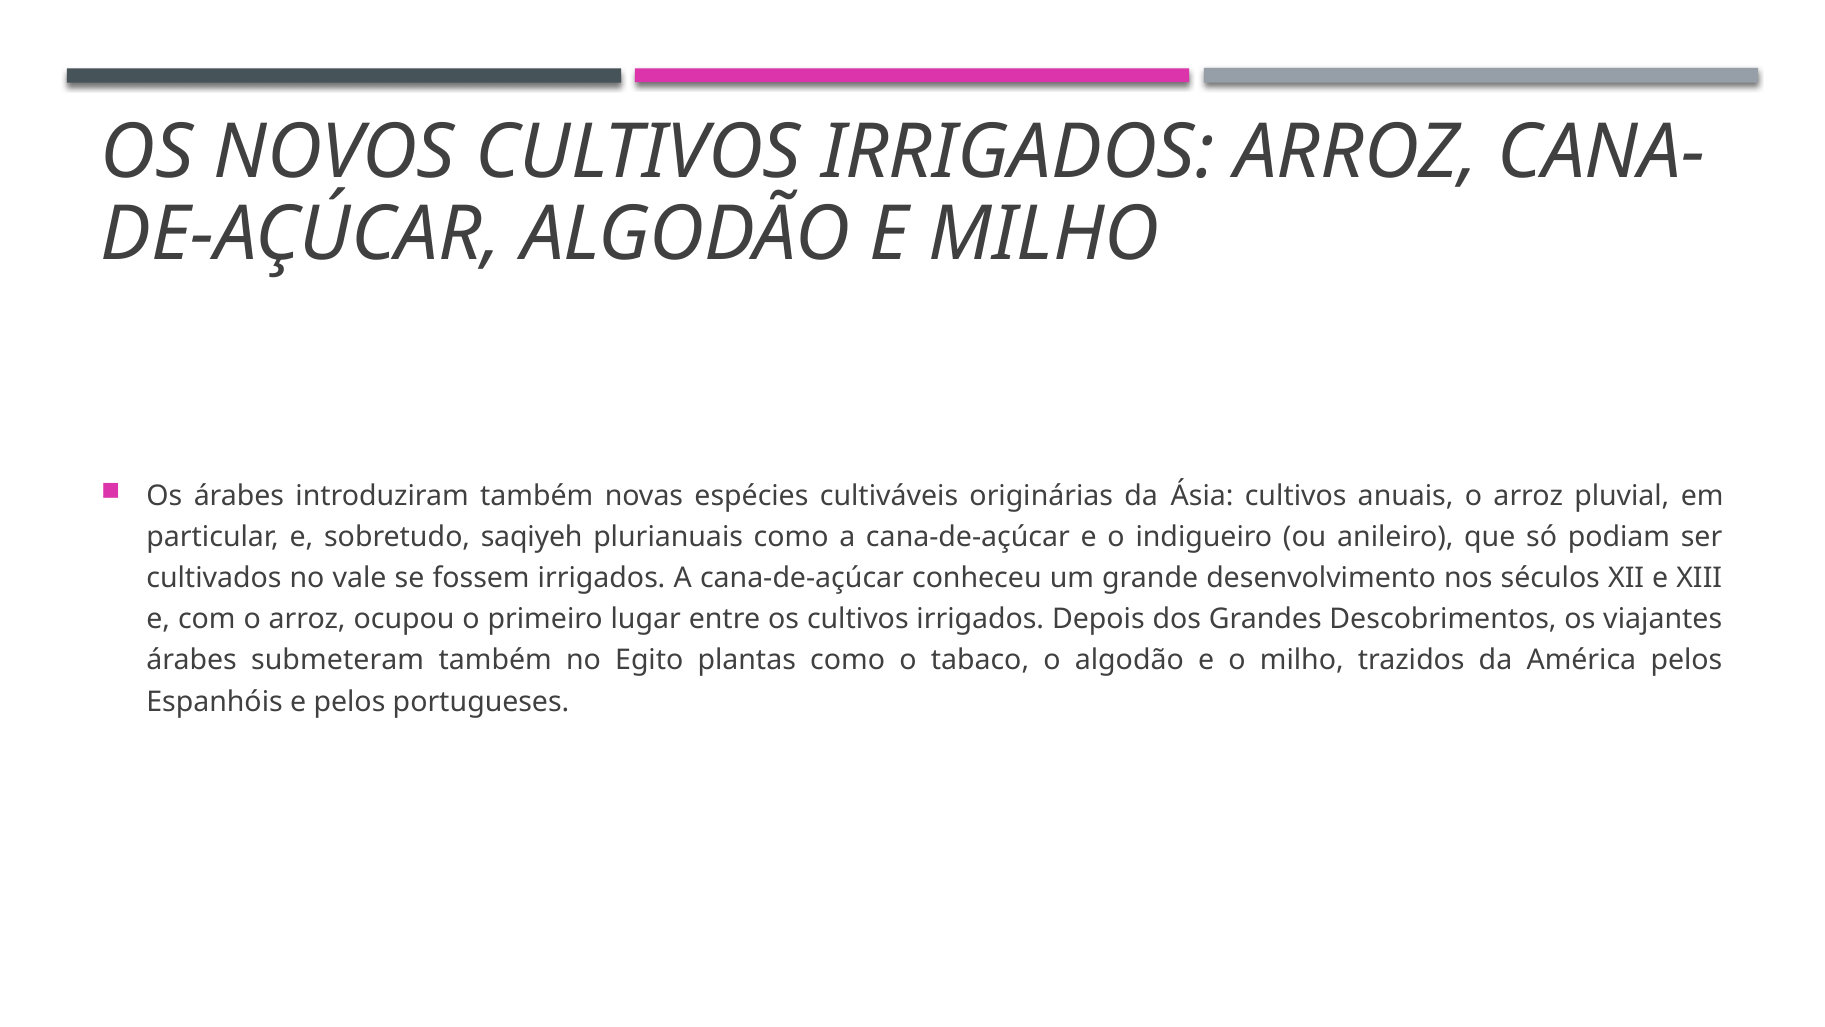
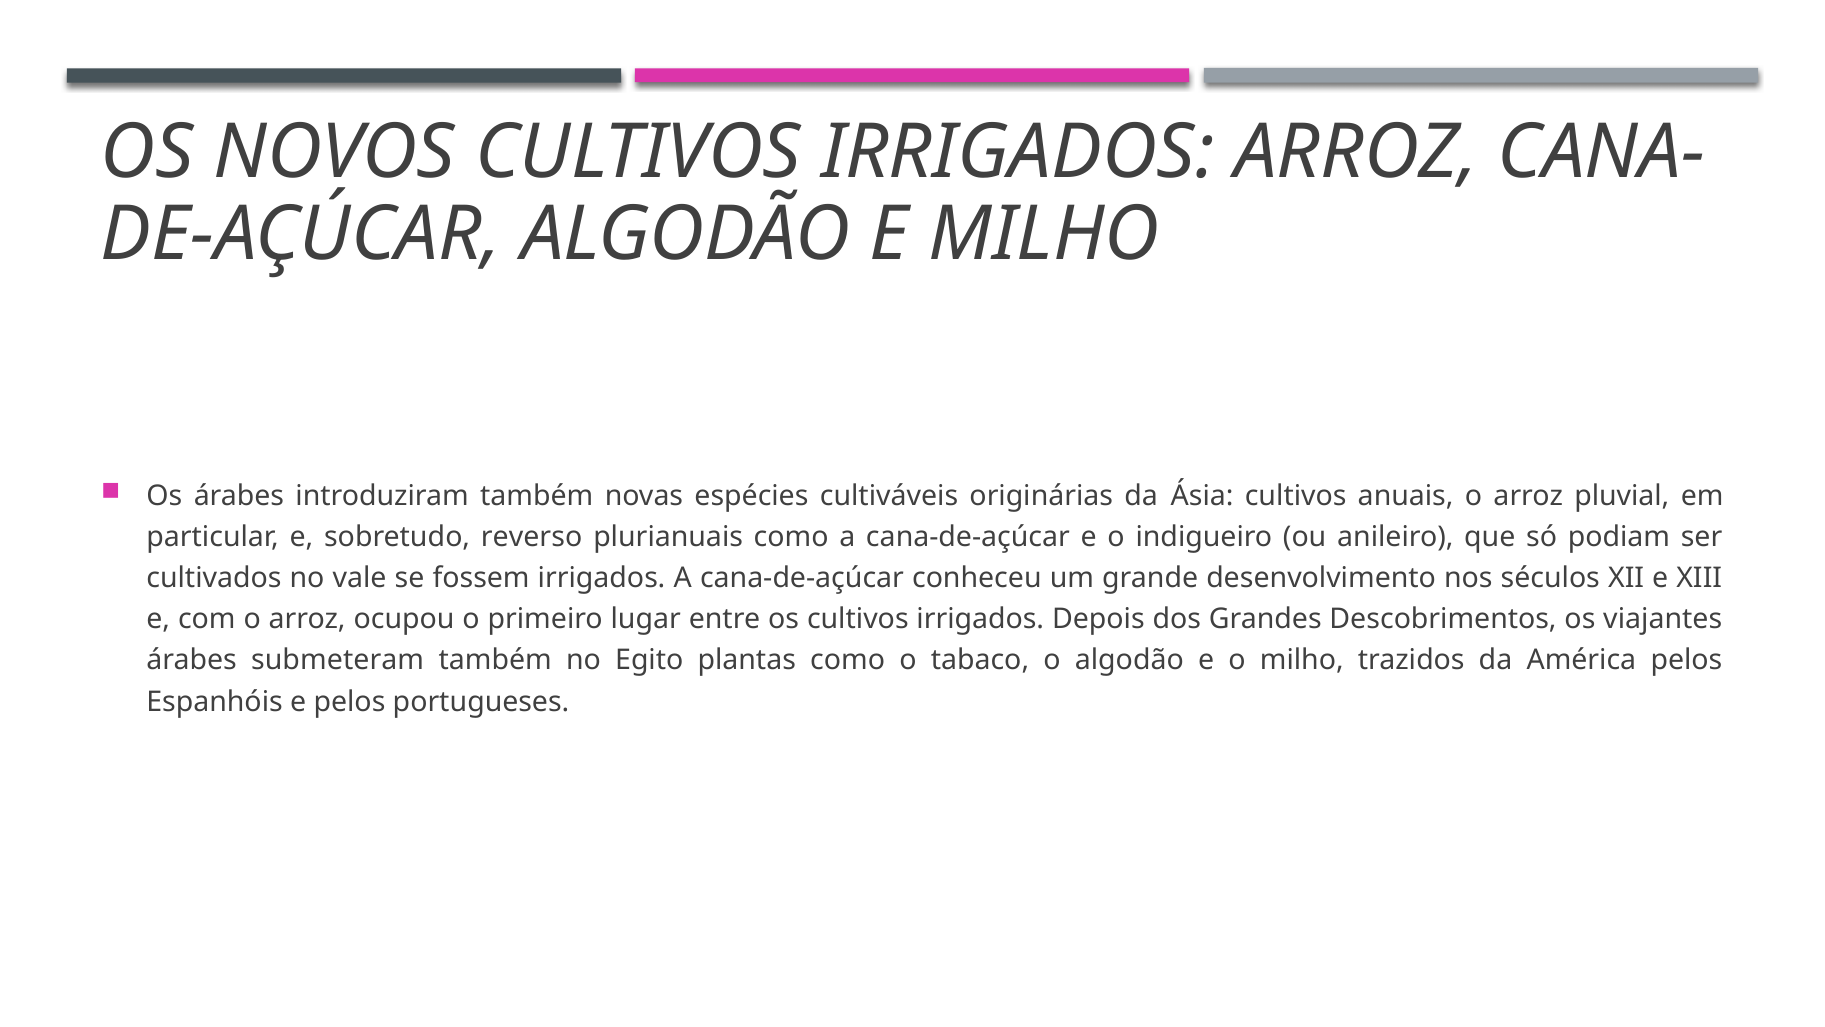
saqiyeh: saqiyeh -> reverso (532, 537)
